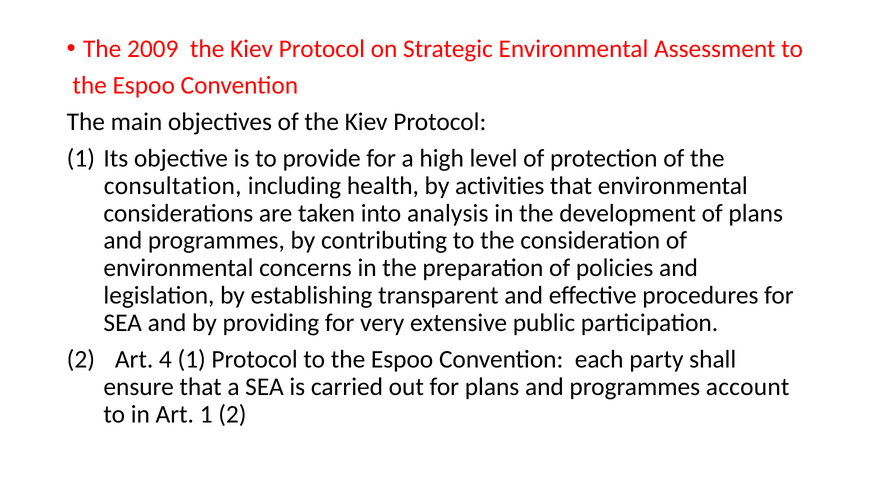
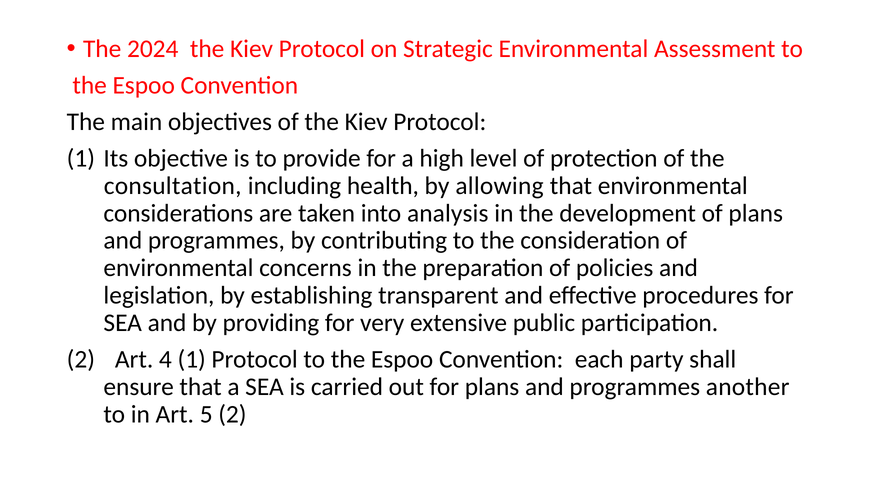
2009: 2009 -> 2024 (153, 49)
activities: activities -> allowing (499, 186)
account: account -> another (748, 387)
Art 1: 1 -> 5 (206, 414)
